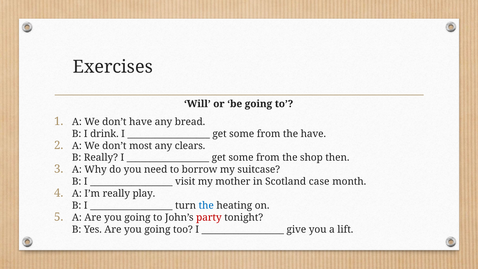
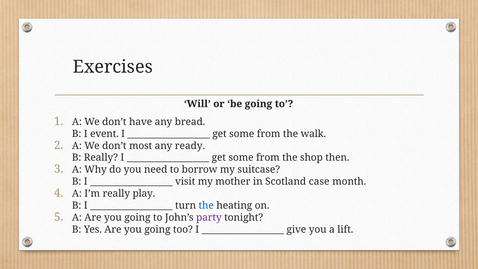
drink: drink -> event (104, 134)
the have: have -> walk (313, 134)
clears: clears -> ready (190, 146)
party colour: red -> purple (209, 217)
